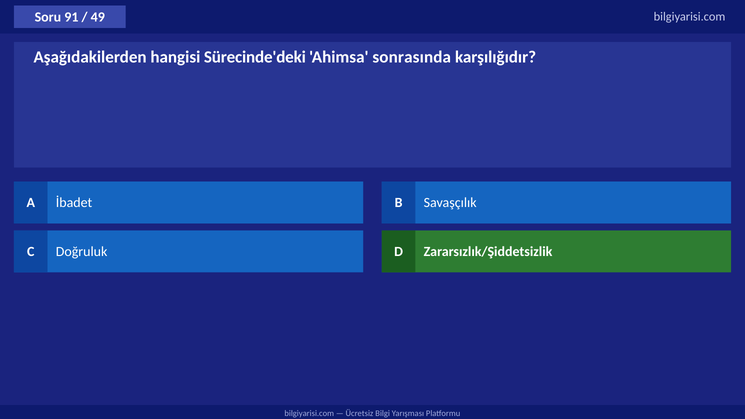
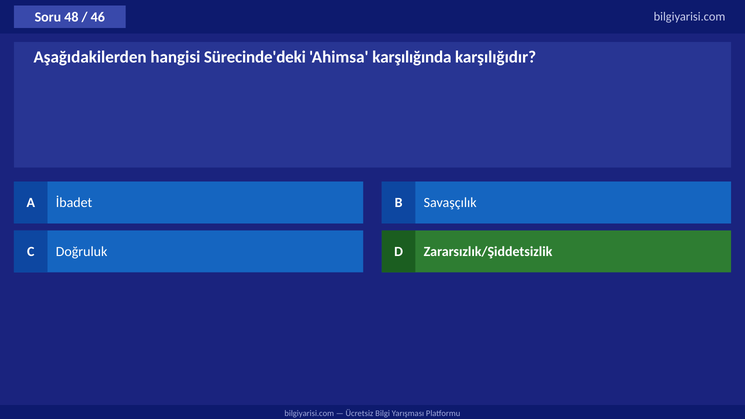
91: 91 -> 48 (71, 17)
49: 49 -> 46 (98, 17)
sonrasında: sonrasında -> karşılığında (412, 57)
